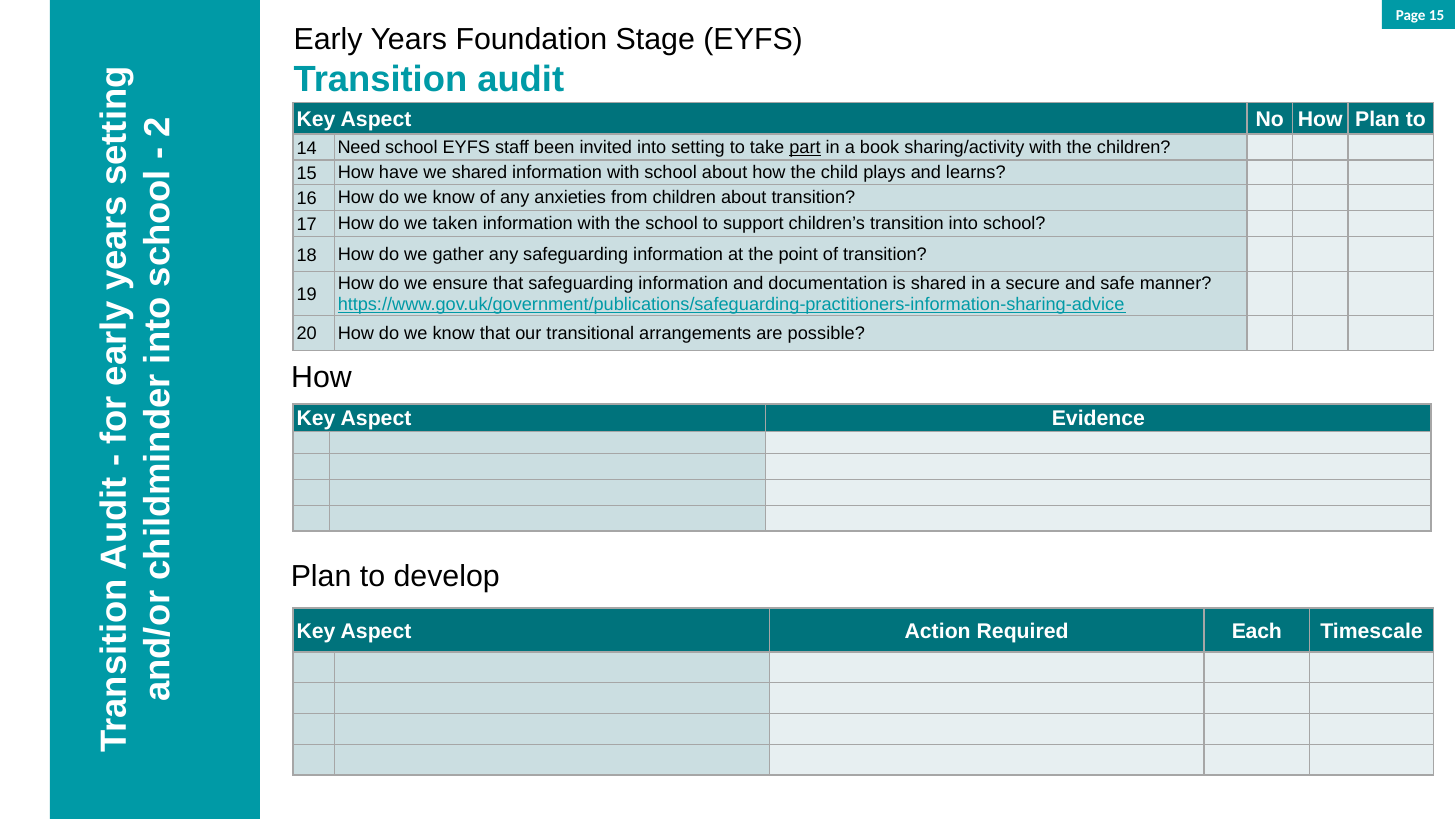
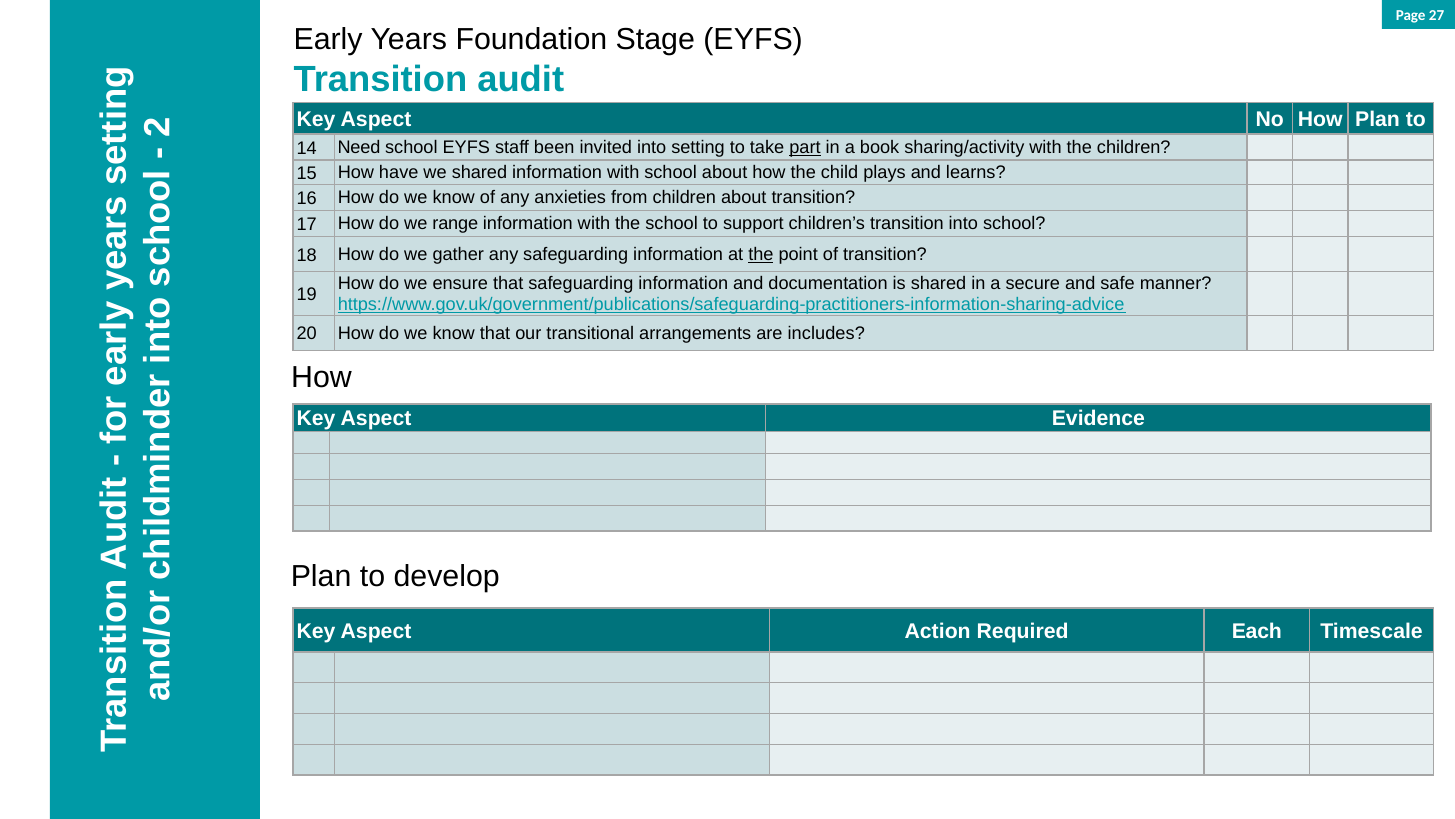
Page 15: 15 -> 27 (1437, 15)
taken: taken -> range (455, 224)
the underline: none -> present (761, 254)
possible: possible -> includes (826, 334)
